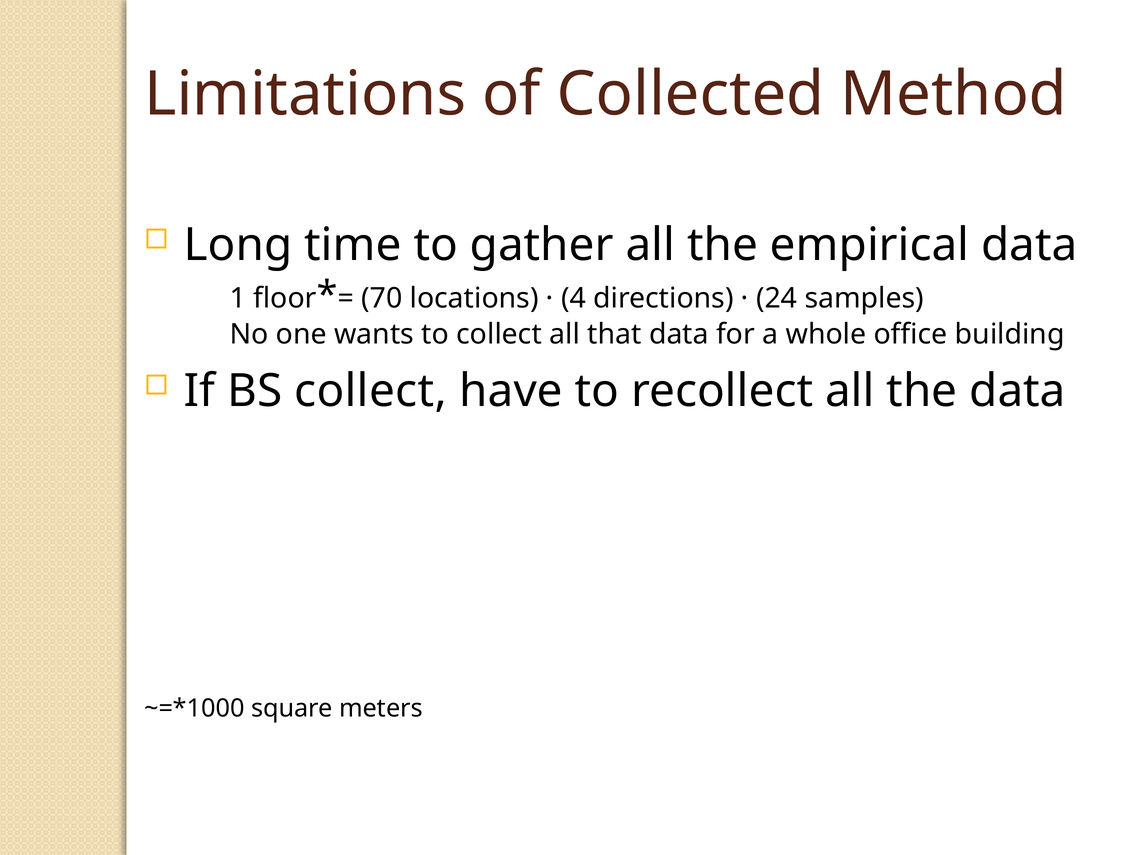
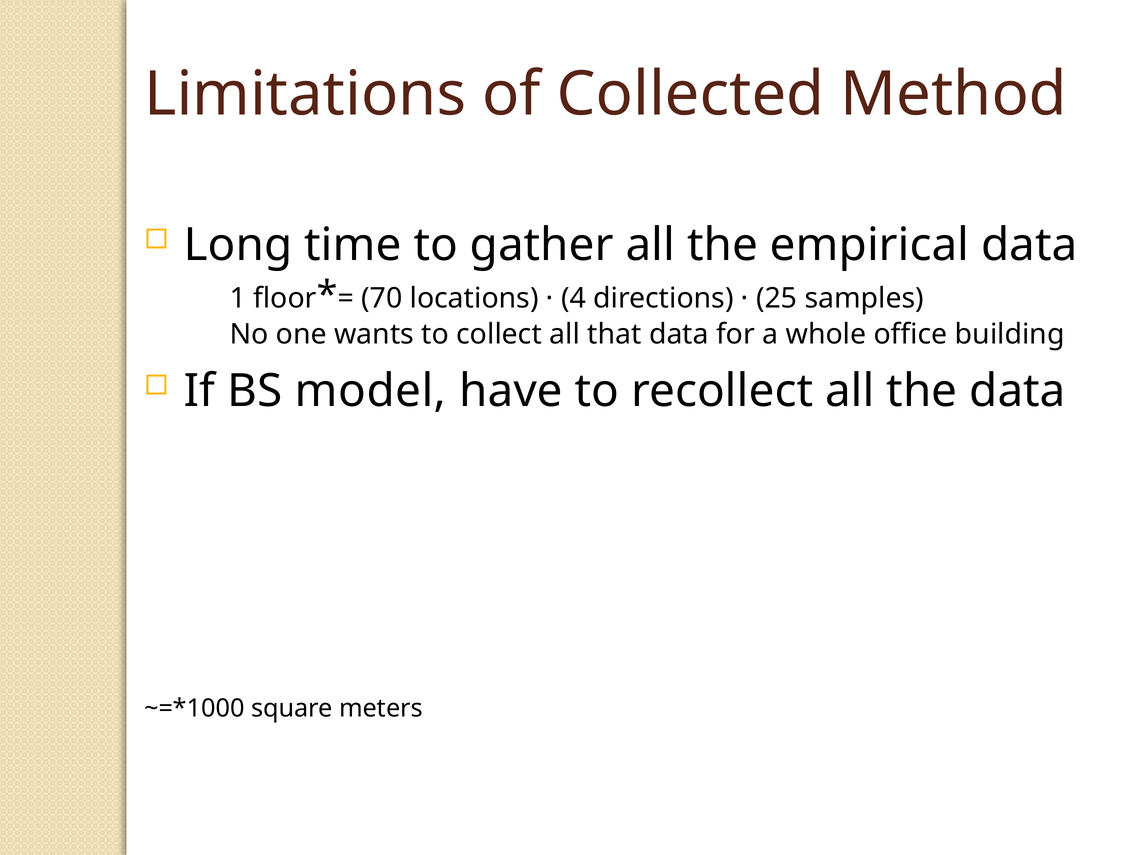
24: 24 -> 25 (777, 298)
BS collect: collect -> model (371, 391)
